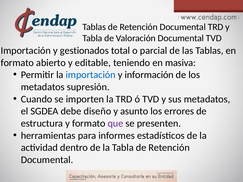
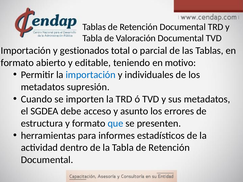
masiva: masiva -> motivo (180, 63)
información: información -> individuales (149, 75)
diseño: diseño -> acceso (97, 111)
que colour: purple -> blue (115, 124)
